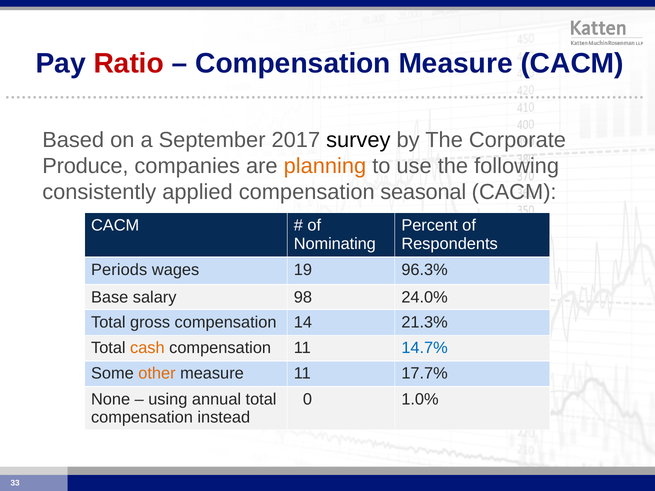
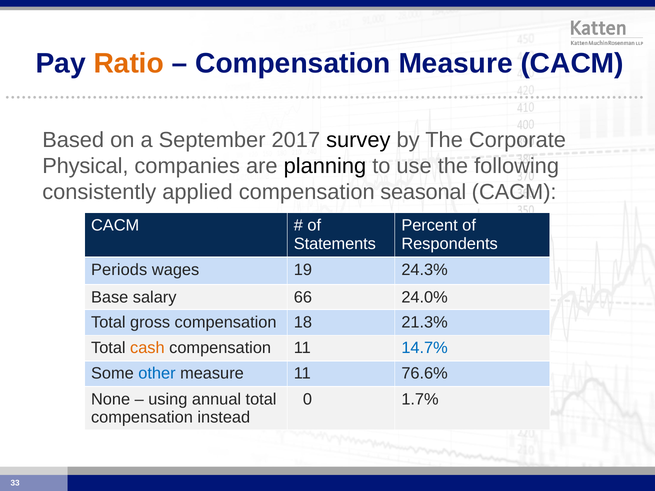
Ratio colour: red -> orange (129, 63)
Produce: Produce -> Physical (85, 166)
planning colour: orange -> black (325, 166)
Nominating: Nominating -> Statements (335, 244)
96.3%: 96.3% -> 24.3% (425, 270)
98: 98 -> 66 (303, 297)
14: 14 -> 18 (303, 322)
other colour: orange -> blue (157, 374)
17.7%: 17.7% -> 76.6% (425, 374)
1.0%: 1.0% -> 1.7% (420, 399)
